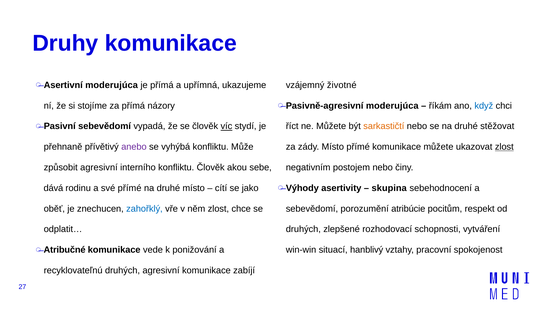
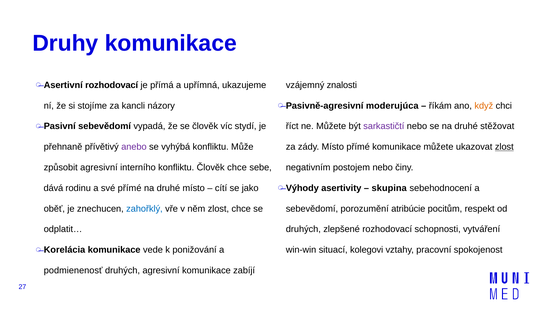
Asertivní moderujúca: moderujúca -> rozhodovací (112, 85)
životné: životné -> znalosti (342, 85)
když colour: blue -> orange (484, 106)
za přímá: přímá -> kancli (133, 106)
víc underline: present -> none (226, 126)
sarkastičtí colour: orange -> purple (384, 126)
Člověk akou: akou -> chce (237, 167)
Atribučné: Atribučné -> Korelácia (65, 250)
hanblivý: hanblivý -> kolegovi (367, 250)
recyklovateľnú: recyklovateľnú -> podmienenosť (73, 270)
